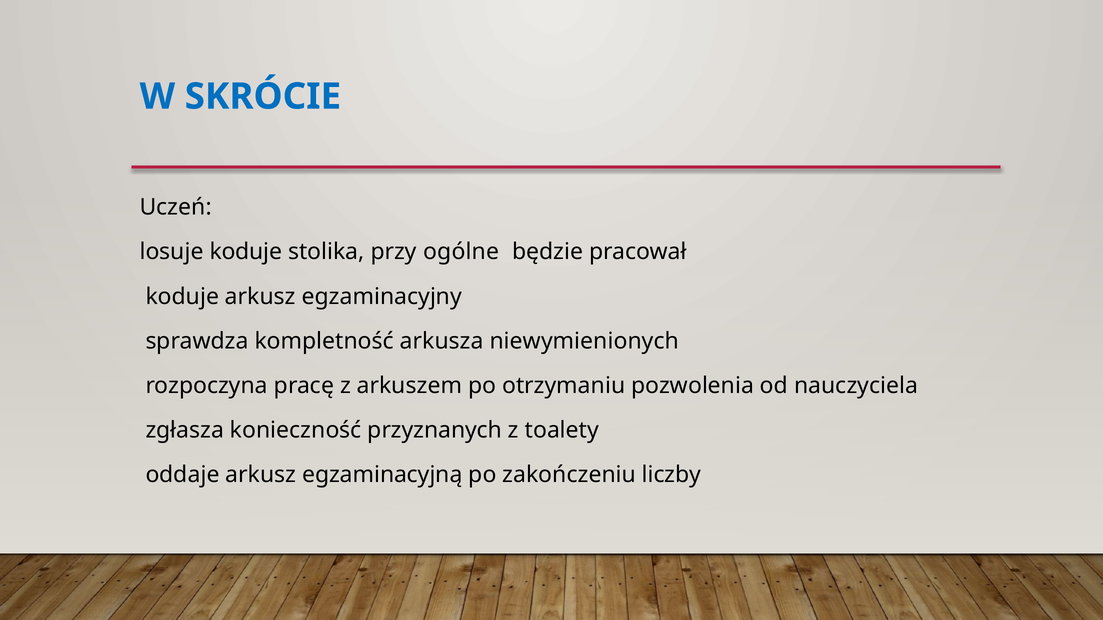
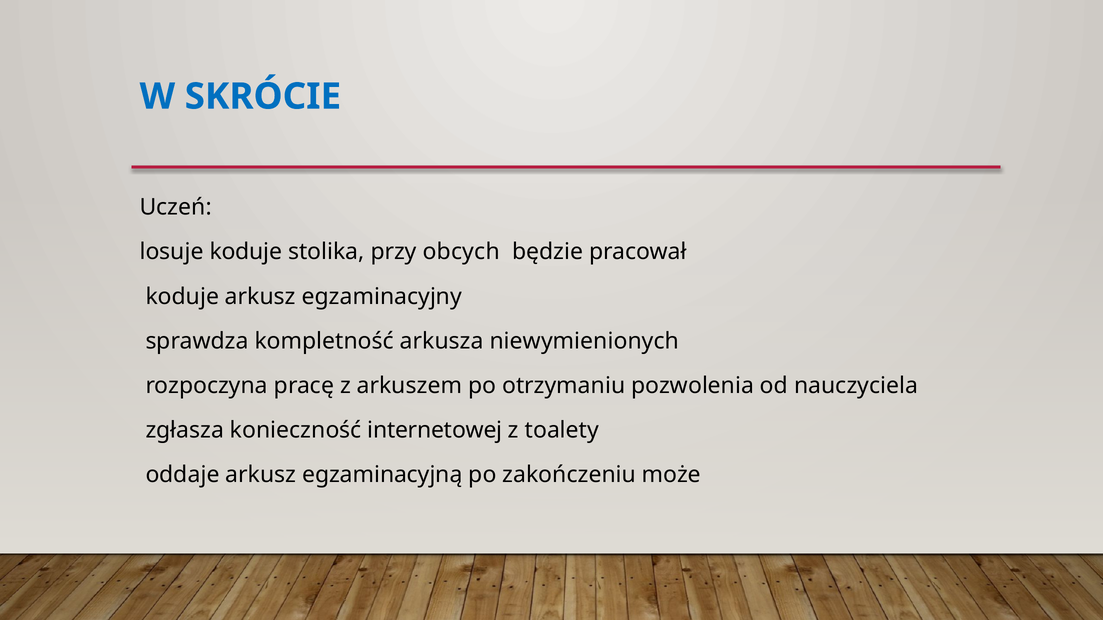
ogólne: ogólne -> obcych (461, 252)
przyznanych: przyznanych -> internetowej (435, 431)
liczby: liczby -> może (671, 475)
